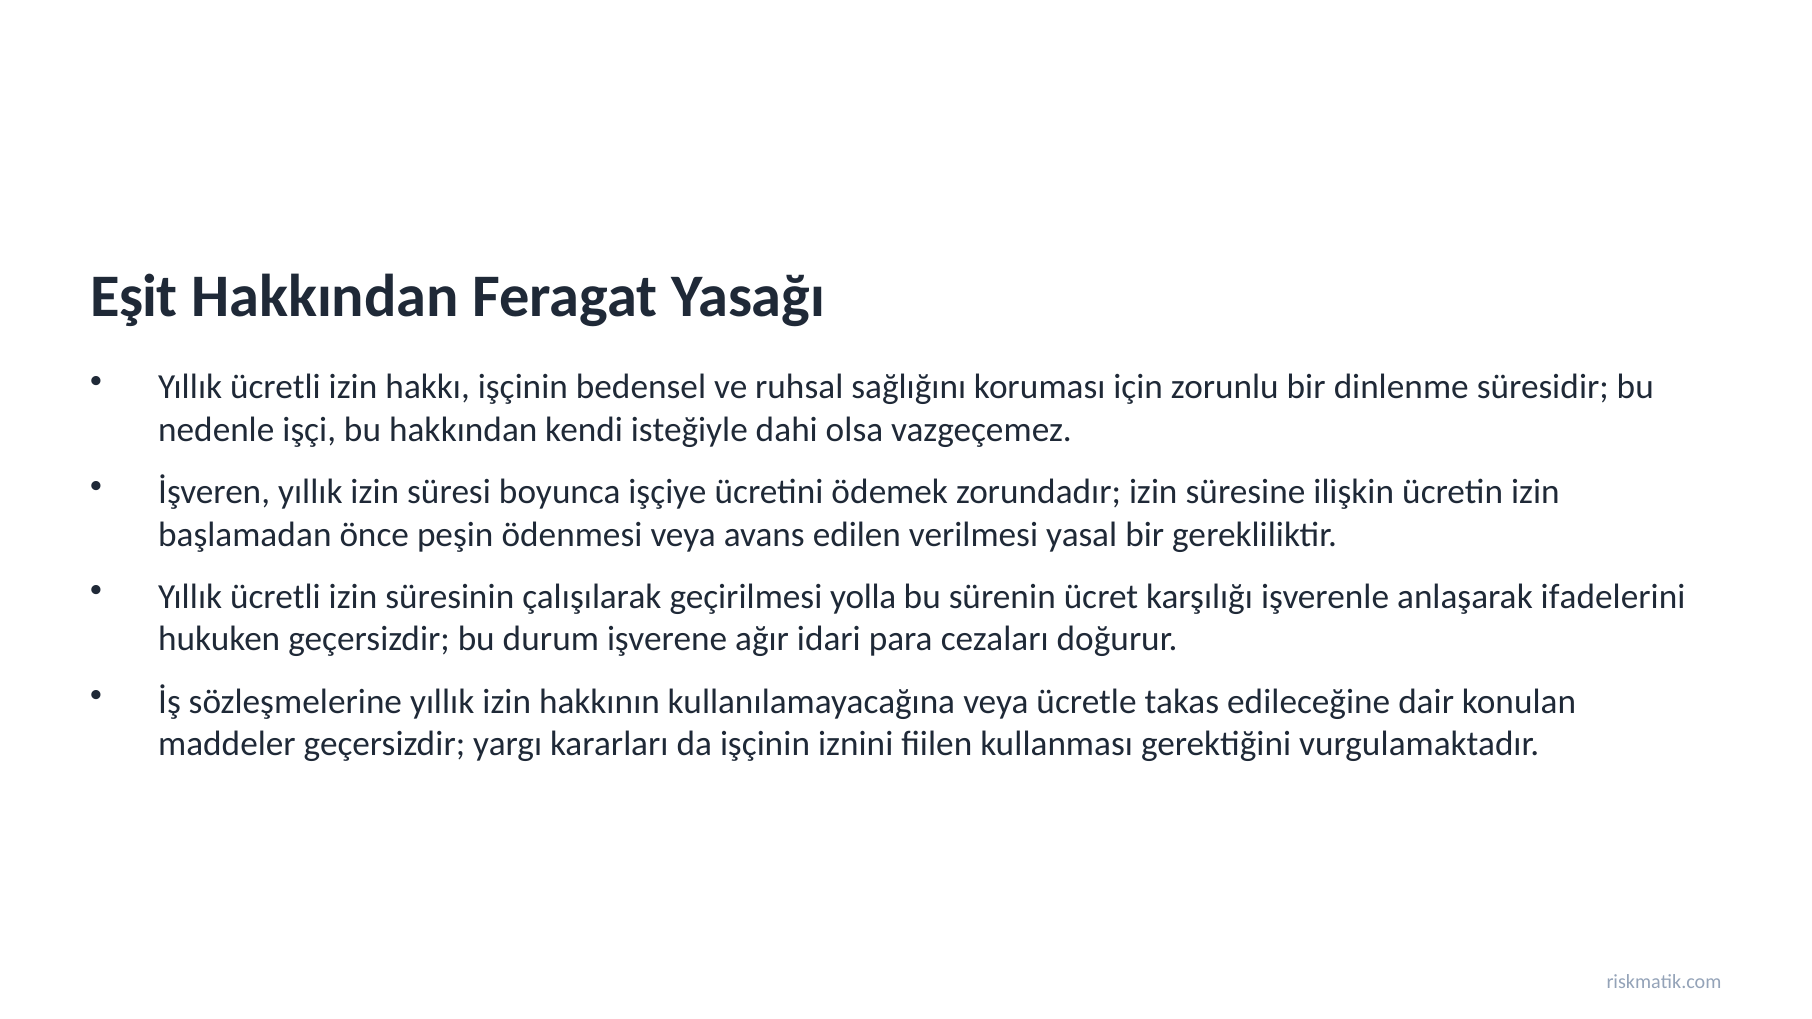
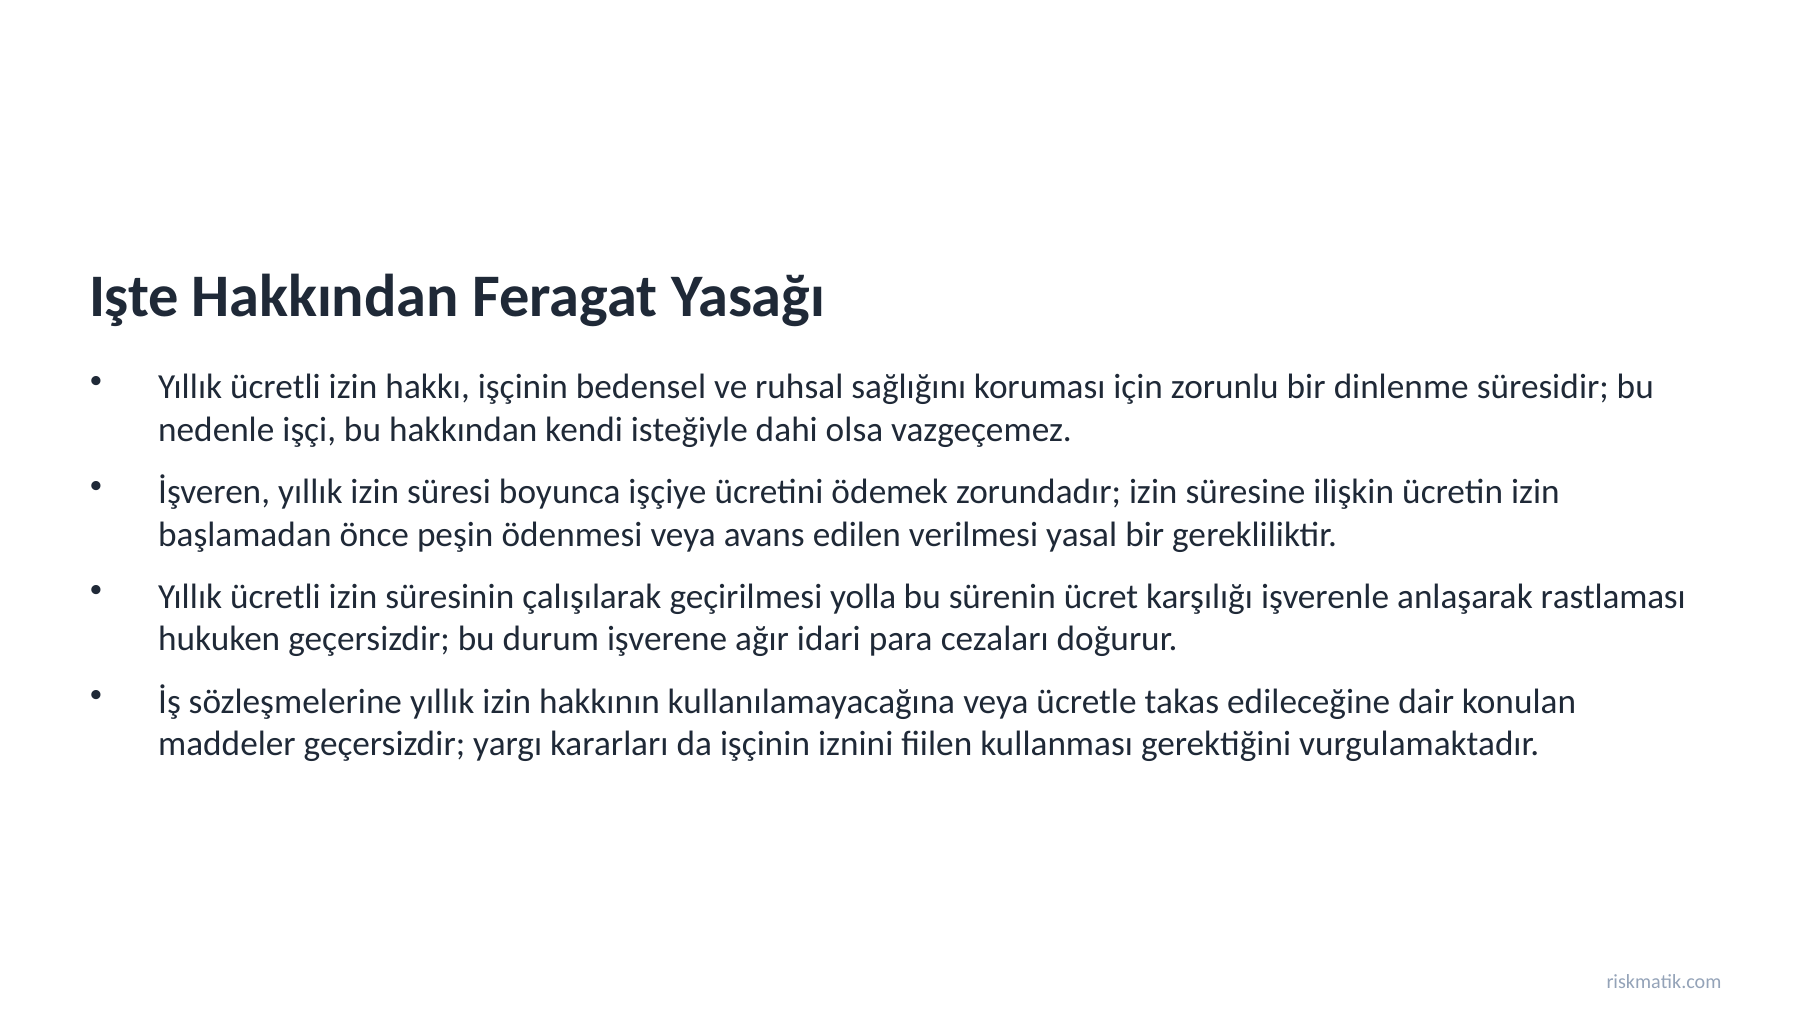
Eşit: Eşit -> Işte (134, 297)
ifadelerini: ifadelerini -> rastlaması (1613, 597)
